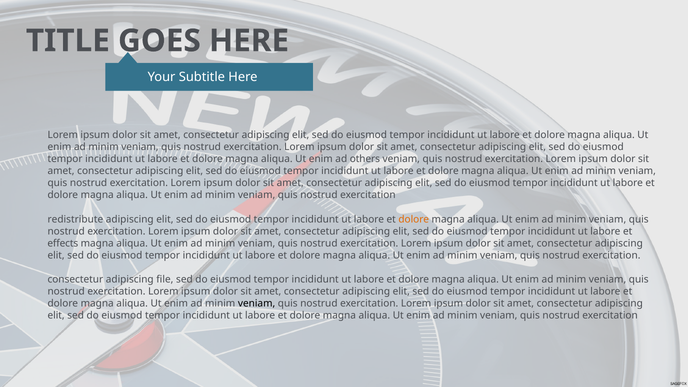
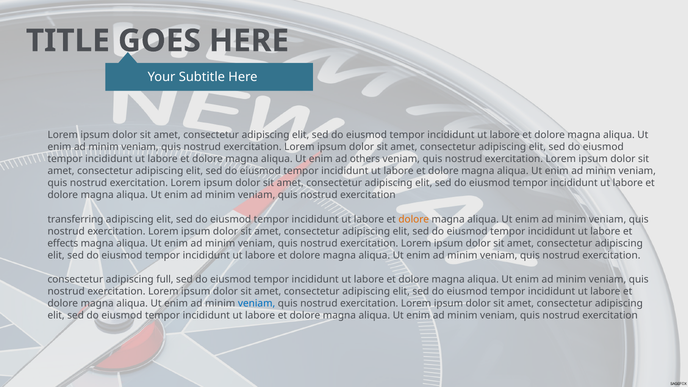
redistribute: redistribute -> transferring (75, 219)
file: file -> full (165, 279)
veniam colour: black -> blue (257, 304)
